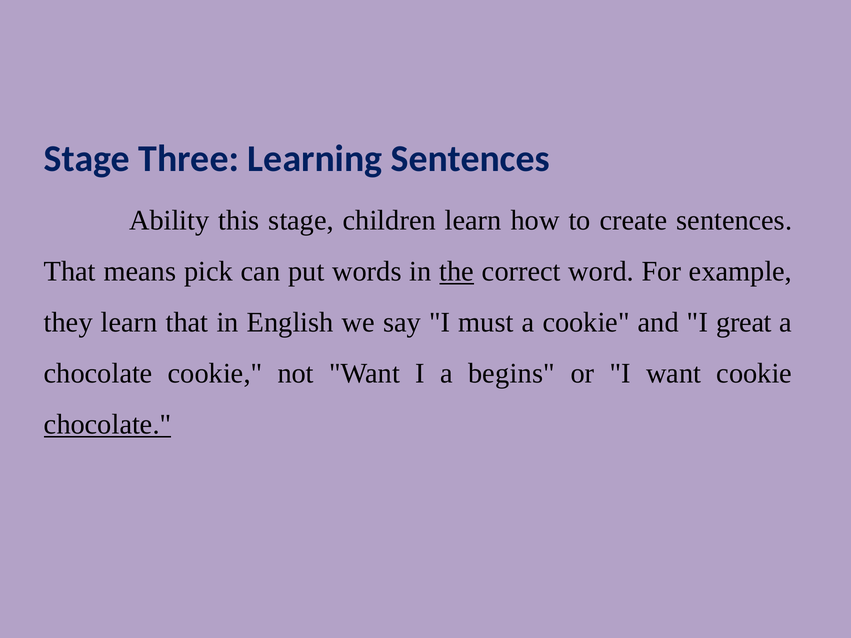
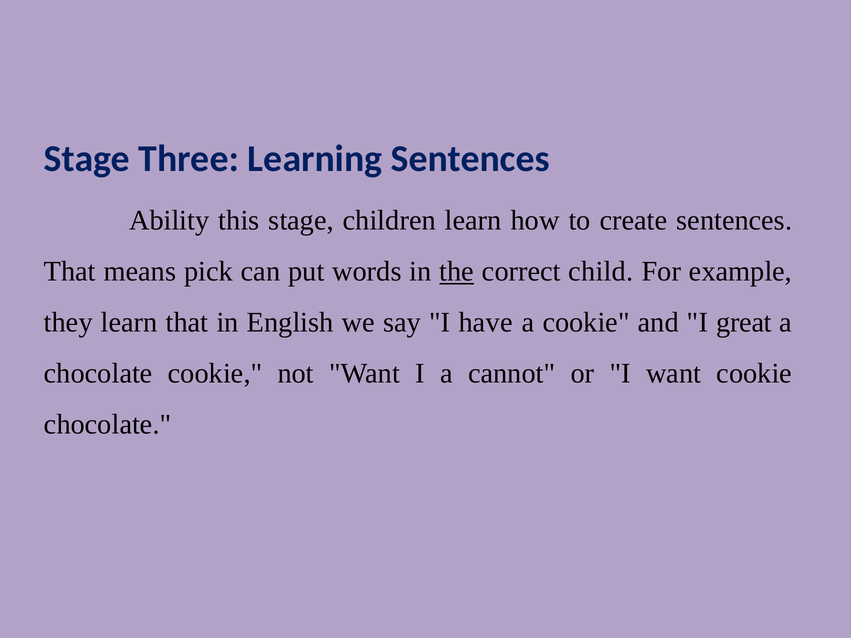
word: word -> child (601, 272)
must: must -> have (486, 323)
begins: begins -> cannot (512, 374)
chocolate underline: present -> none (108, 425)
